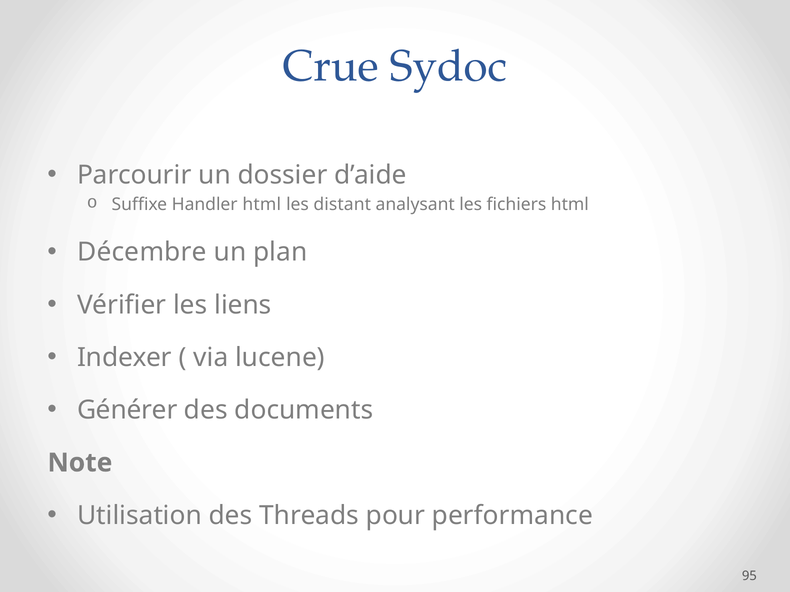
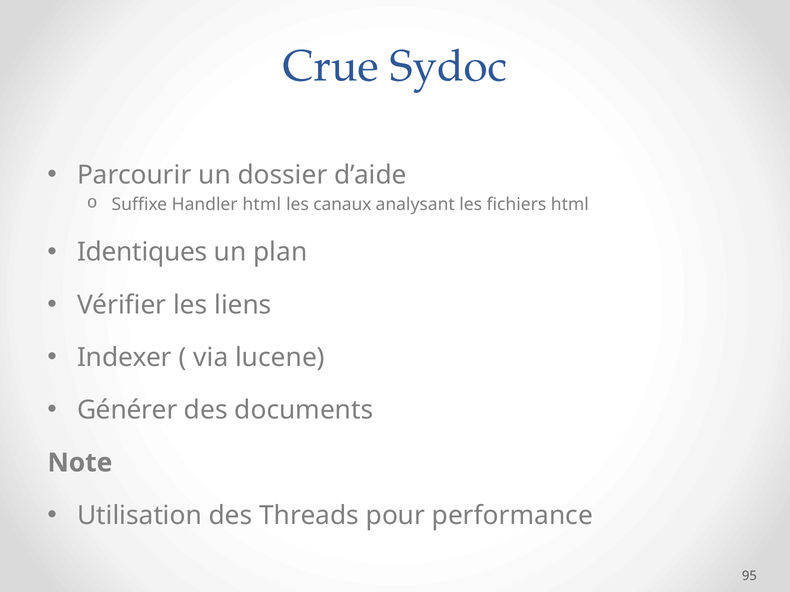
distant: distant -> canaux (342, 204)
Décembre: Décembre -> Identiques (142, 253)
